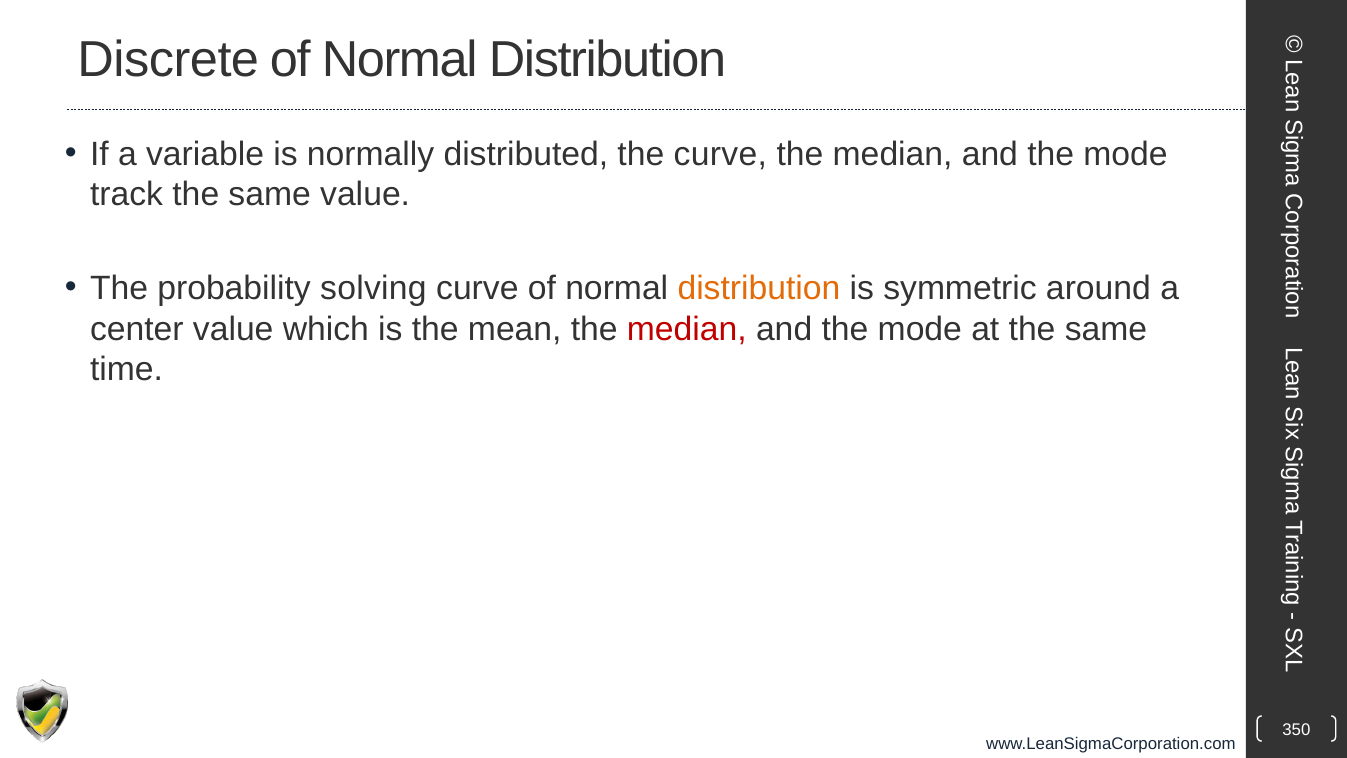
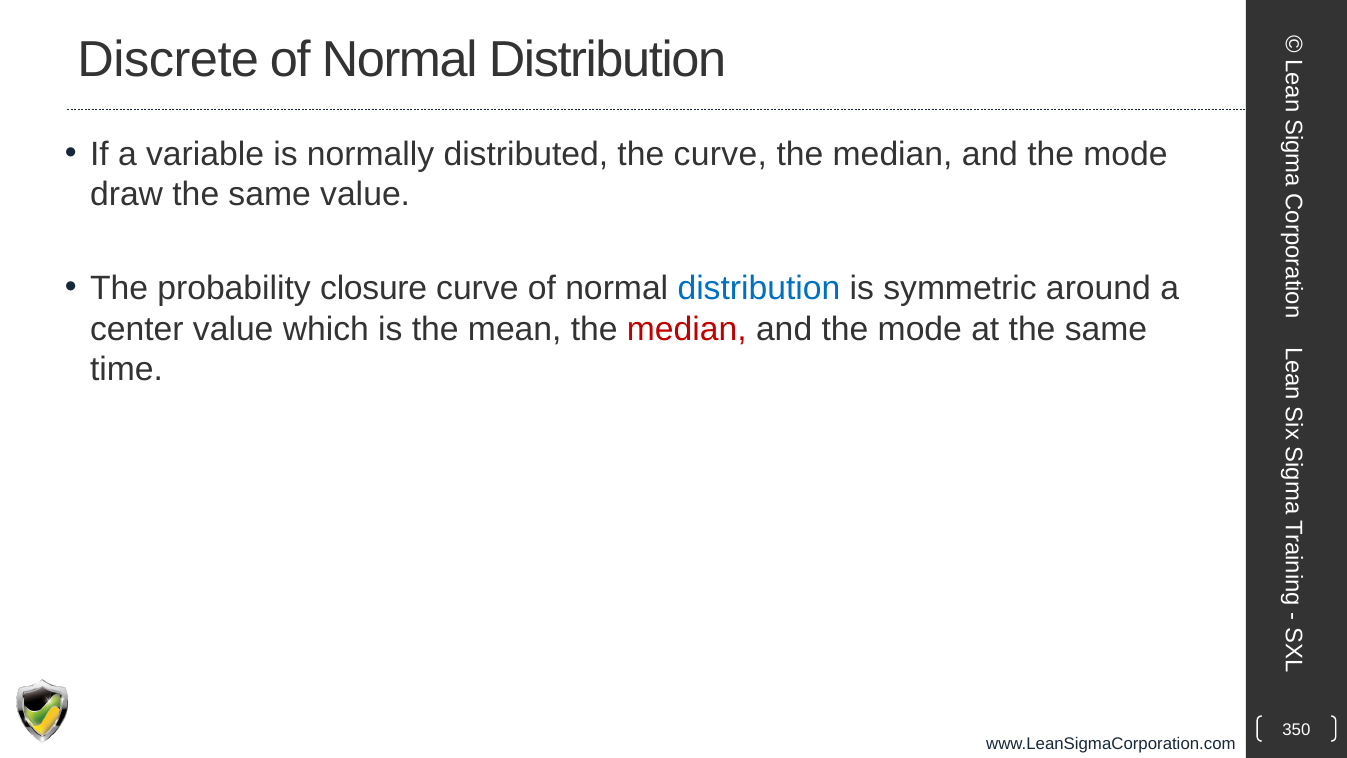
track: track -> draw (127, 194)
solving: solving -> closure (374, 289)
distribution colour: orange -> blue (759, 289)
